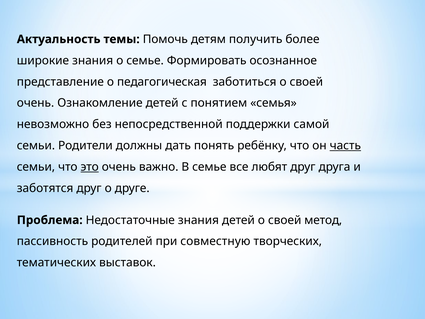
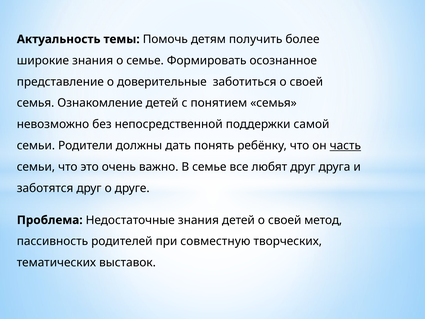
педагогическая: педагогическая -> доверительные (162, 82)
очень: очень -> семья (36, 103)
это underline: present -> none (90, 167)
